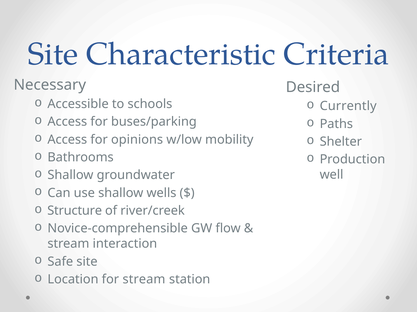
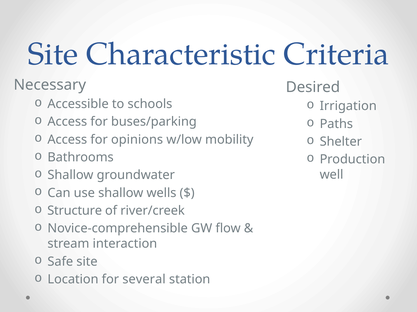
Currently: Currently -> Irrigation (348, 106)
for stream: stream -> several (144, 280)
